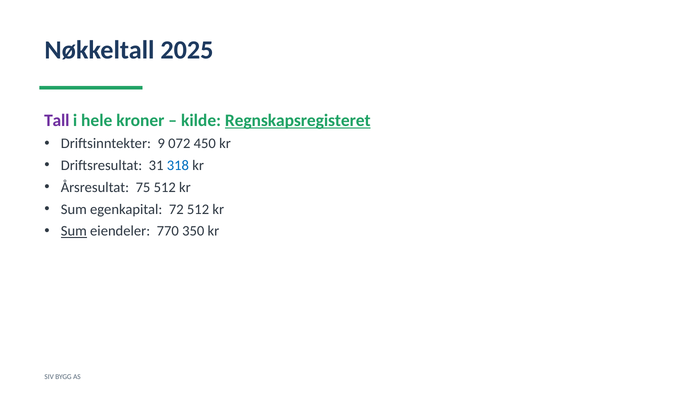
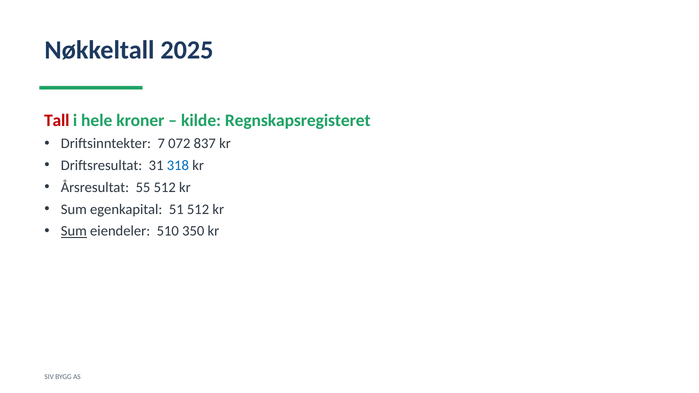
Tall colour: purple -> red (57, 120)
Regnskapsregisteret underline: present -> none (298, 120)
9: 9 -> 7 (161, 144)
450: 450 -> 837 (205, 144)
75: 75 -> 55 (143, 187)
72: 72 -> 51 (176, 209)
770: 770 -> 510 (168, 231)
